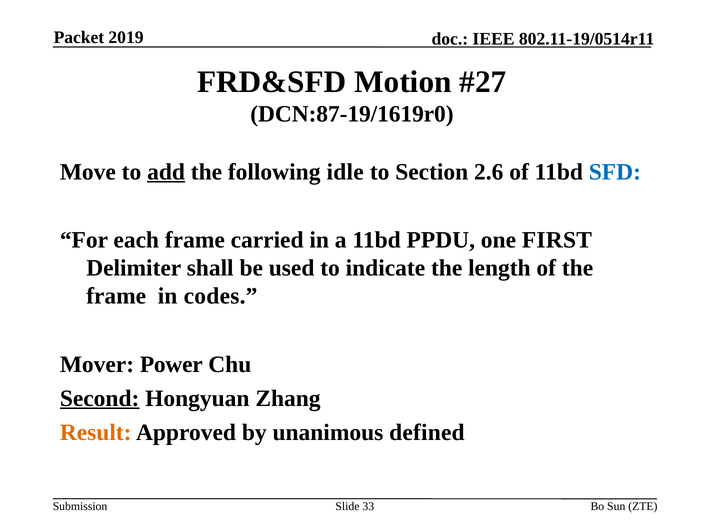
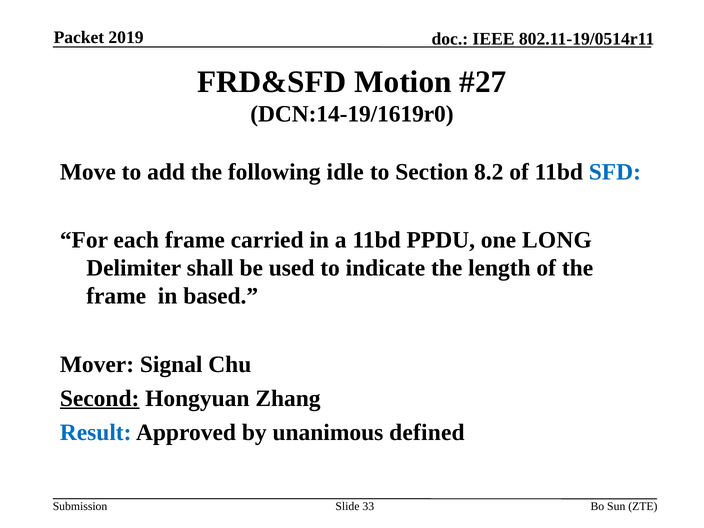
DCN:87-19/1619r0: DCN:87-19/1619r0 -> DCN:14-19/1619r0 (352, 114)
add underline: present -> none (166, 172)
2.6: 2.6 -> 8.2 (489, 172)
FIRST: FIRST -> LONG (557, 240)
codes: codes -> based (221, 296)
Power: Power -> Signal (171, 364)
Result colour: orange -> blue (96, 432)
